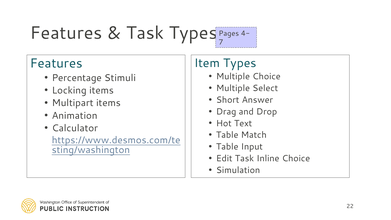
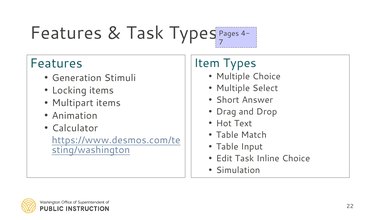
Percentage: Percentage -> Generation (77, 78)
